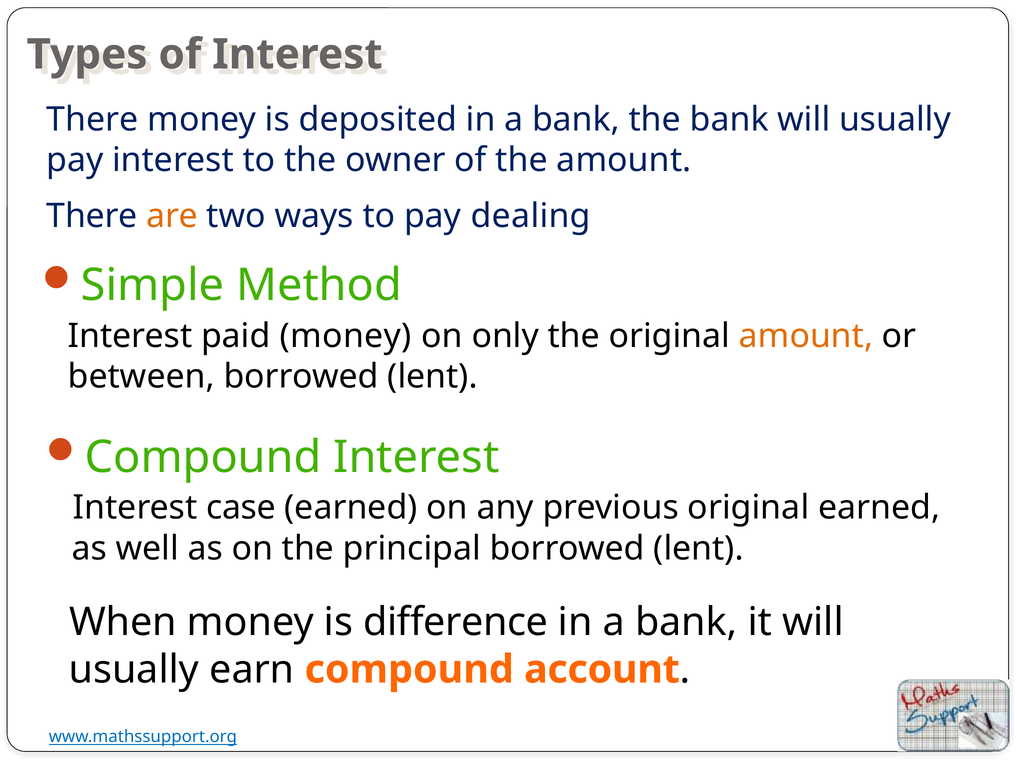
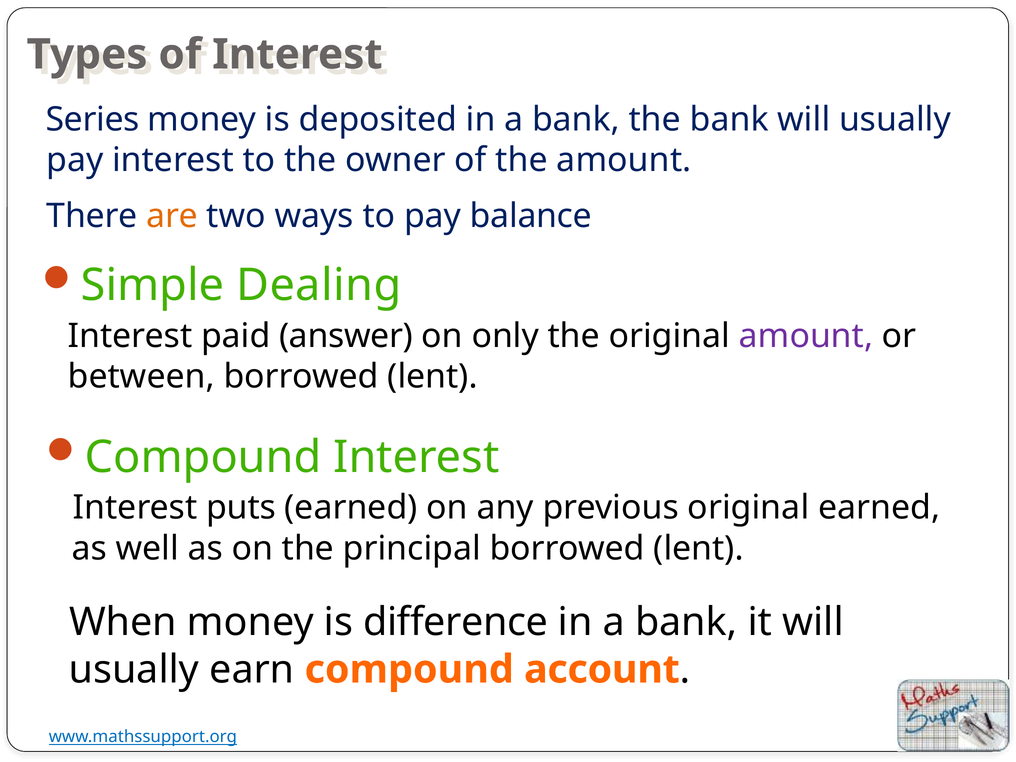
There: There -> Series (93, 120)
dealing: dealing -> balance (531, 216)
Method: Method -> Dealing (319, 286)
paid money: money -> answer (346, 336)
amount colour: orange -> purple (806, 336)
case: case -> puts (241, 508)
